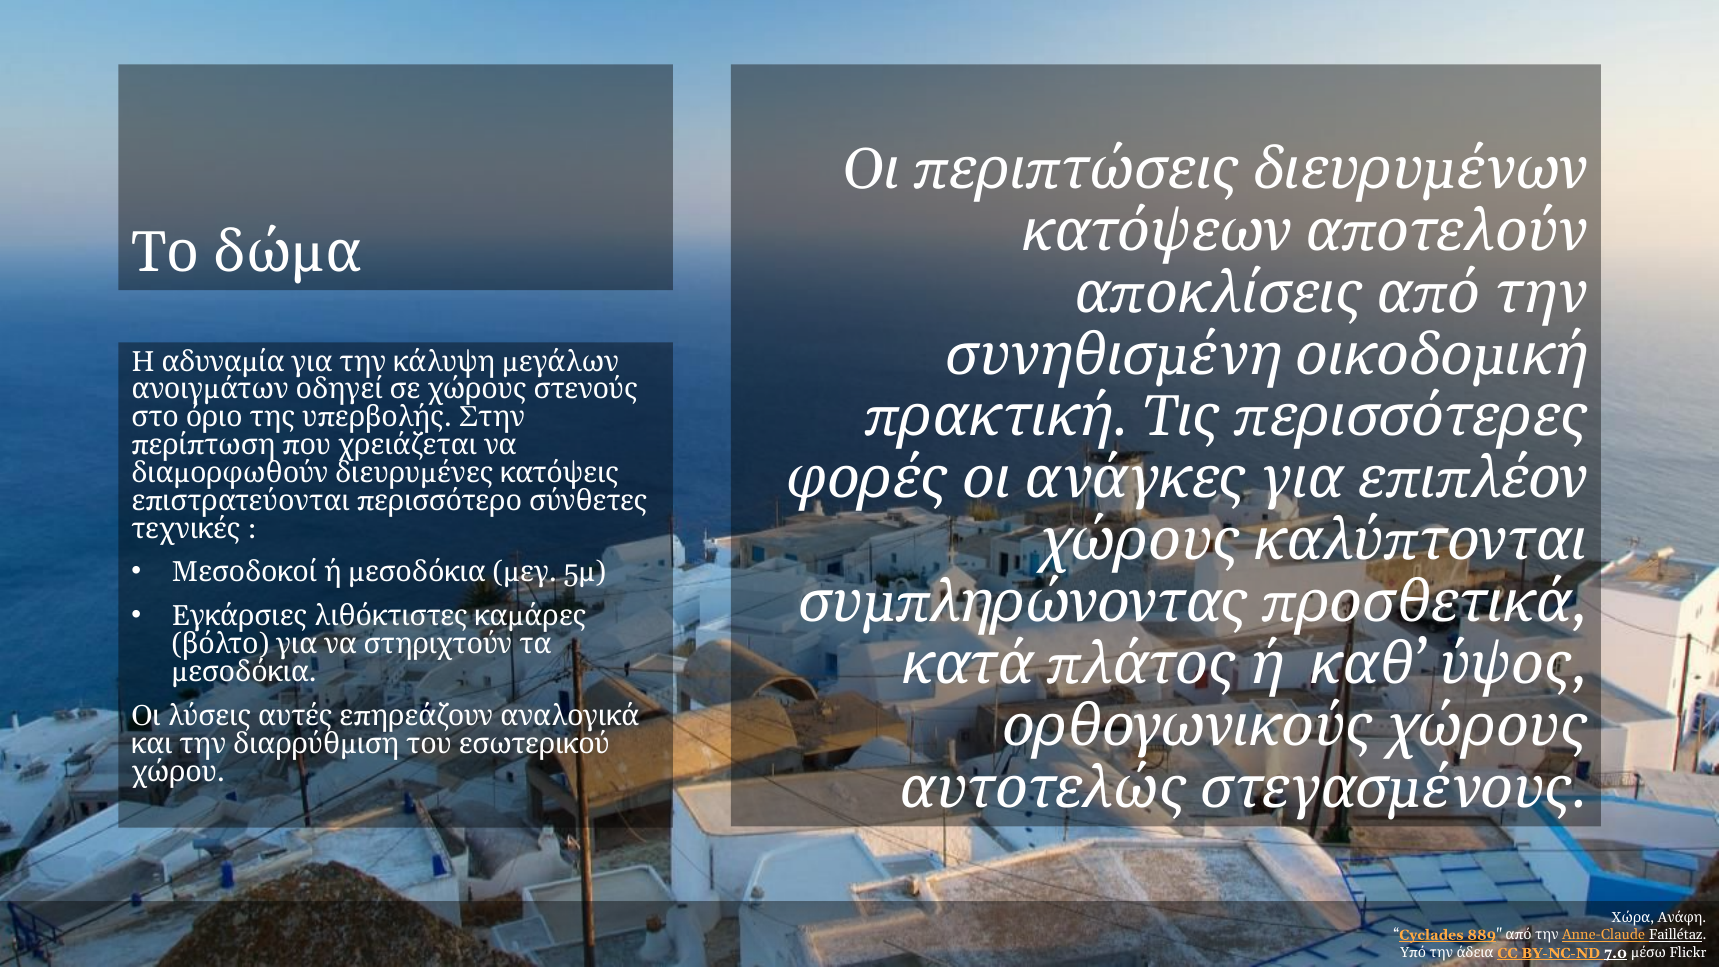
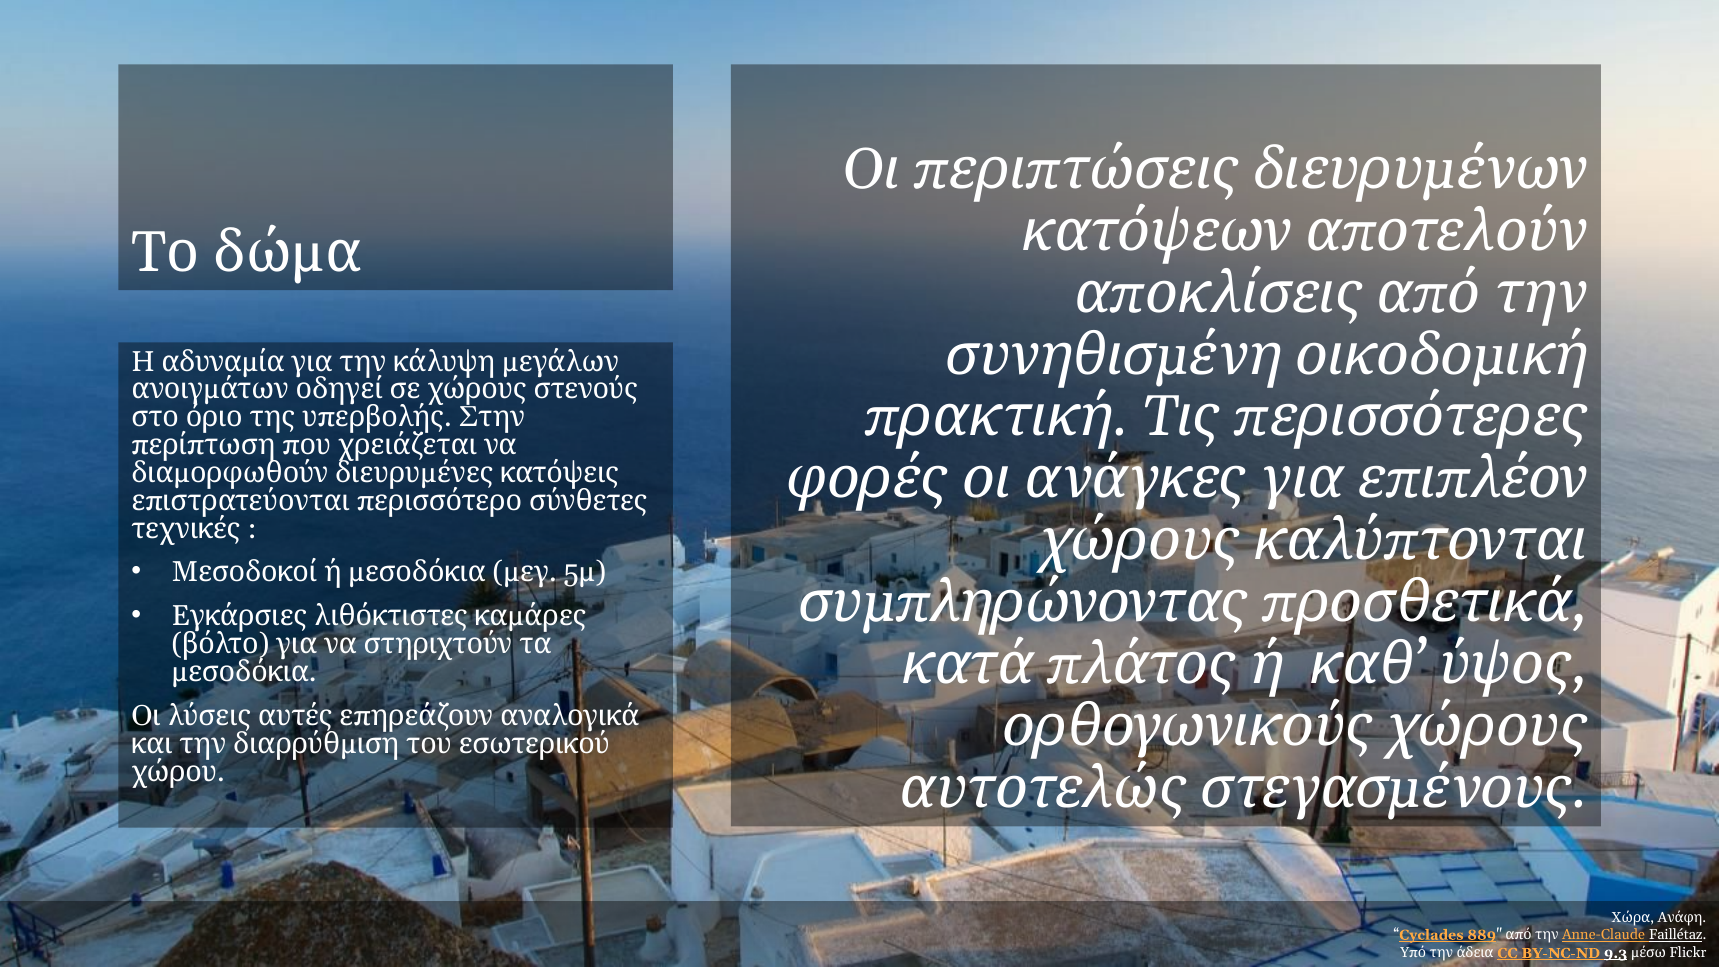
7.0: 7.0 -> 9.3 (1616, 953)
